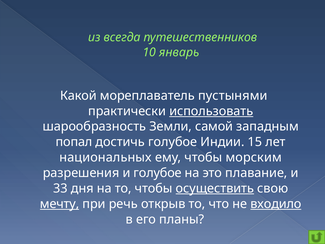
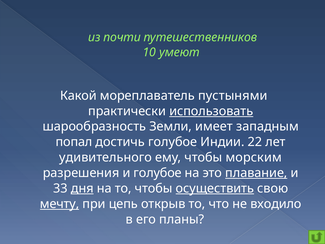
всегда: всегда -> почти (122, 37)
январь: январь -> умеют (179, 52)
самой: самой -> имеет (214, 126)
15: 15 -> 22 (255, 142)
национальных: национальных -> удивительного (106, 157)
плавание underline: none -> present (256, 173)
дня underline: none -> present (82, 188)
речь: речь -> цепь (123, 204)
входило underline: present -> none (276, 204)
